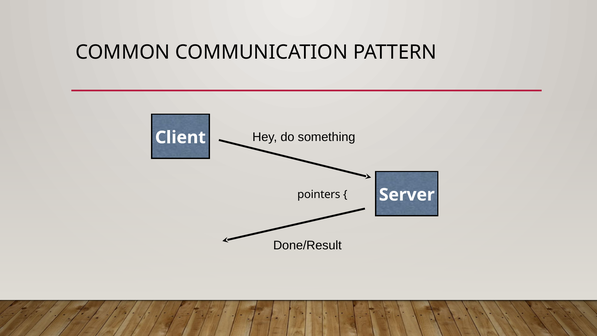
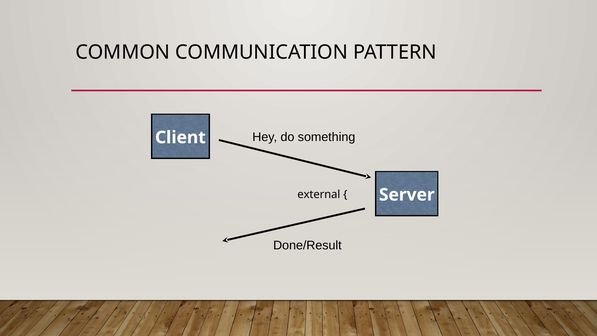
pointers: pointers -> external (319, 194)
